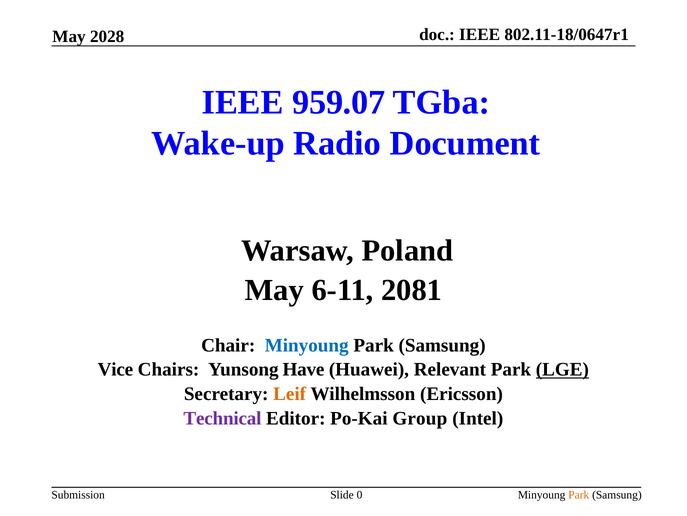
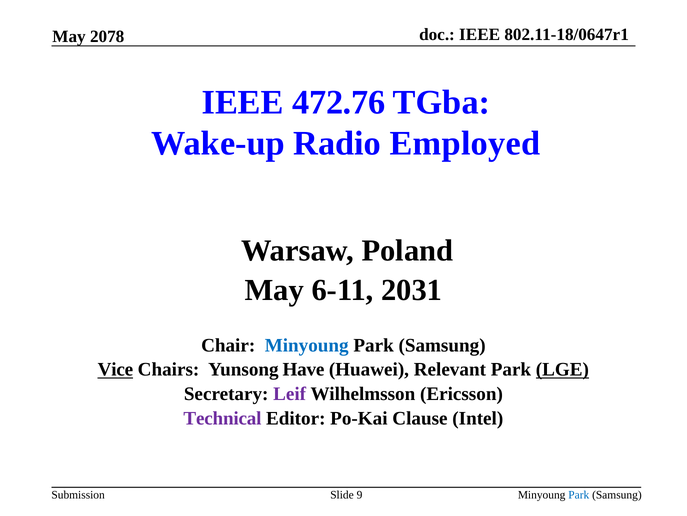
2028: 2028 -> 2078 (107, 37)
959.07: 959.07 -> 472.76 (339, 102)
Document: Document -> Employed (465, 143)
2081: 2081 -> 2031 (412, 290)
Vice underline: none -> present (115, 369)
Leif colour: orange -> purple (290, 394)
Group: Group -> Clause (420, 418)
0: 0 -> 9 (360, 494)
Park colour: orange -> blue (579, 494)
